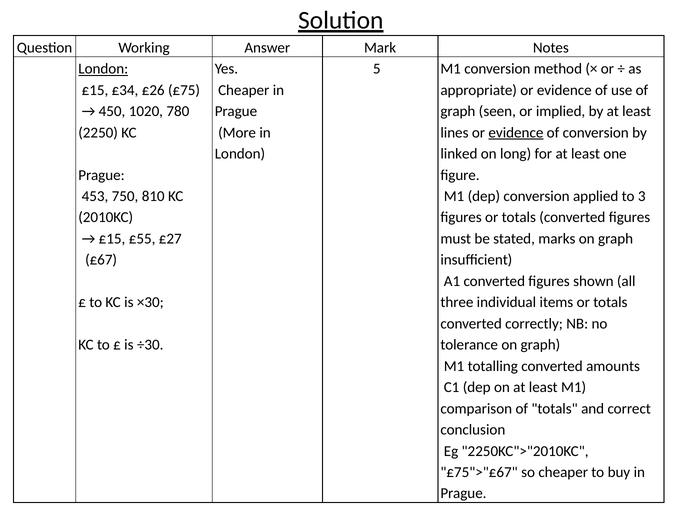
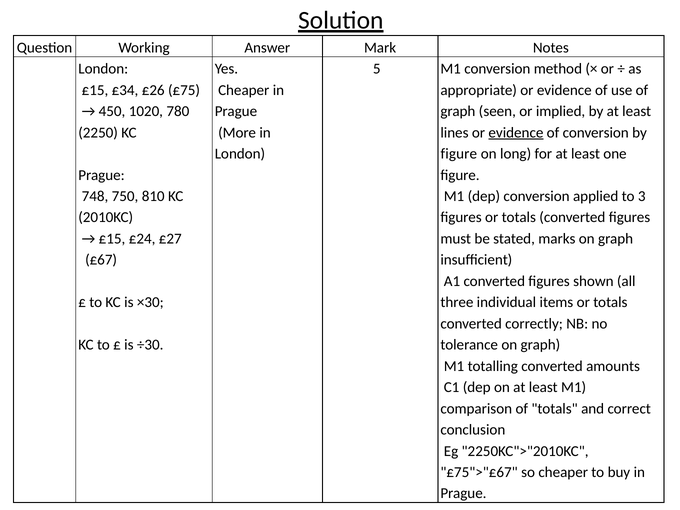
London underline: present -> none (103, 69)
linked: linked -> figure (459, 154)
453: 453 -> 748 (95, 196)
£55: £55 -> £24 (142, 239)
